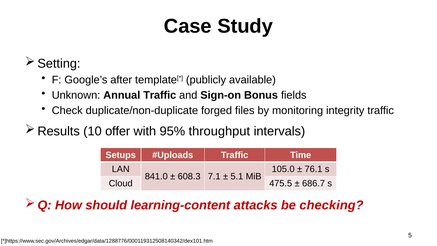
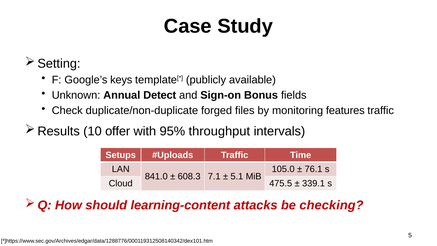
after: after -> keys (121, 80)
Annual Traffic: Traffic -> Detect (160, 95)
integrity: integrity -> features (345, 110)
686.7: 686.7 -> 339.1 (314, 183)
